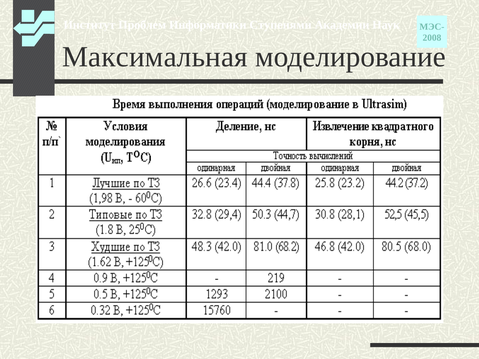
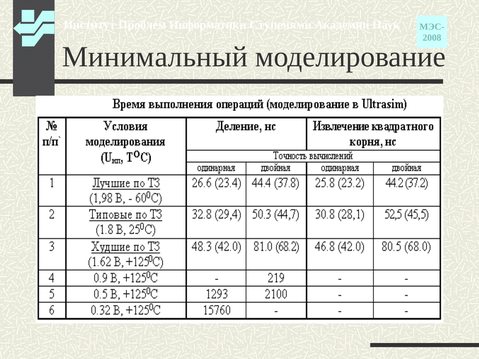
Максимальная: Максимальная -> Минимальный (155, 57)
